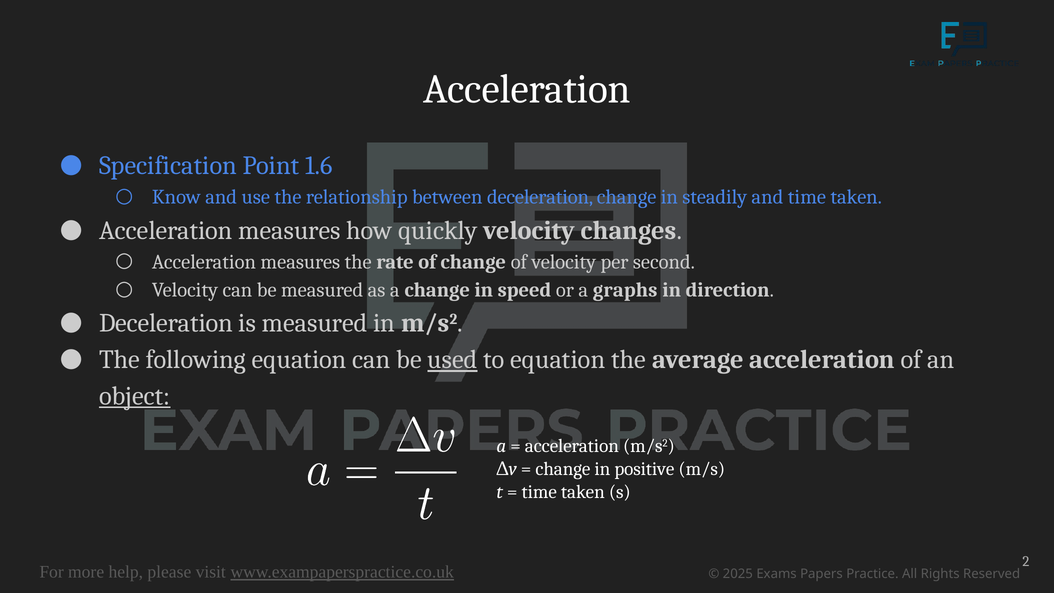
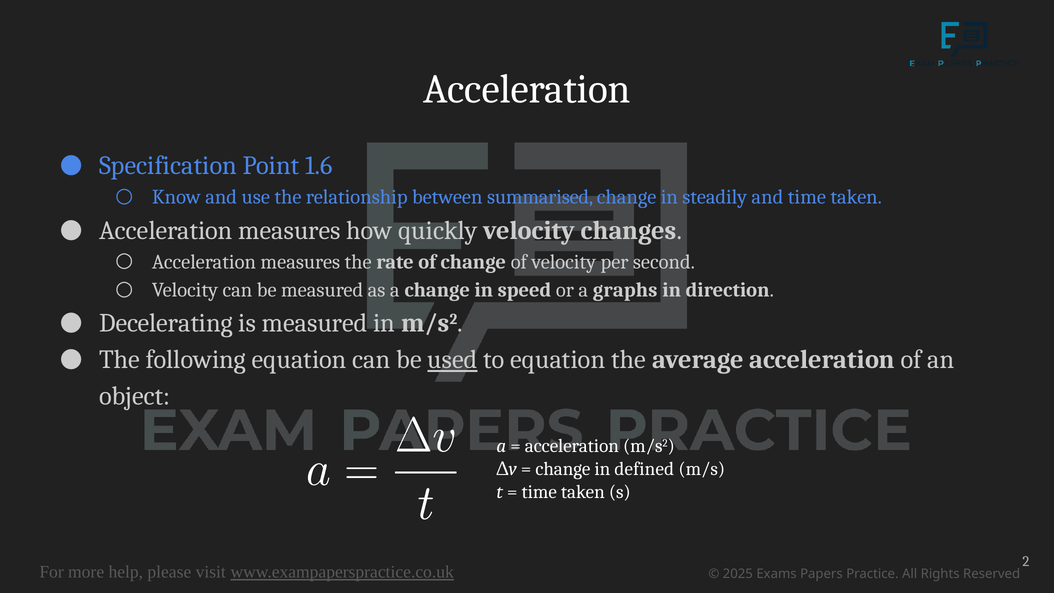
between deceleration: deceleration -> summarised (540, 197)
Deceleration: Deceleration -> Decelerating (166, 323)
object underline: present -> none (135, 396)
positive: positive -> defined (644, 469)
